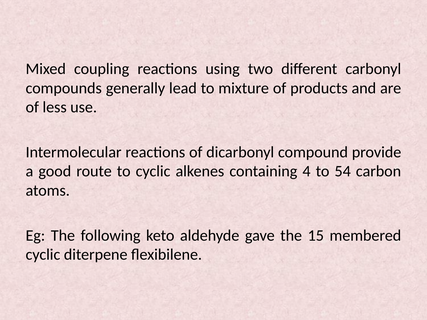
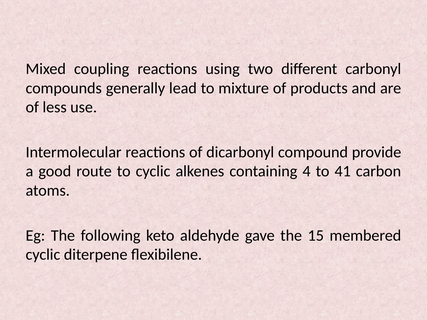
54: 54 -> 41 (343, 171)
